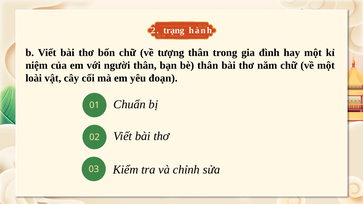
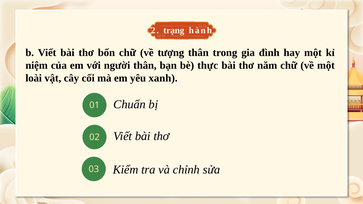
bè thân: thân -> thực (208, 65)
đoạn: đoạn -> xanh (163, 78)
